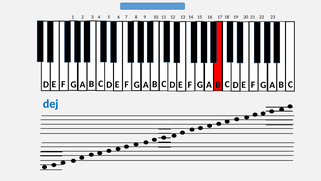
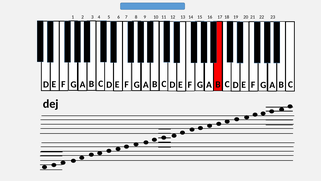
dej colour: blue -> black (51, 104)
